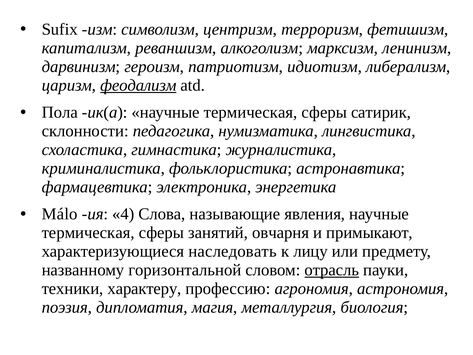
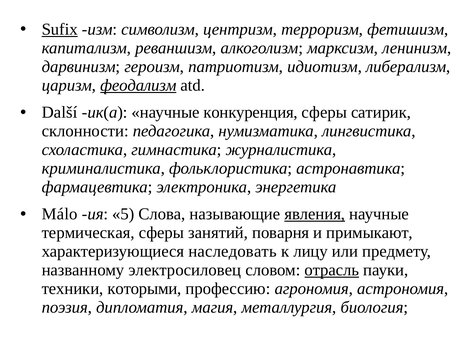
Sufix underline: none -> present (60, 29)
Пола: Пола -> Další (60, 112)
ик(а научные термическая: термическая -> конкуренция (251, 112)
4: 4 -> 5 (123, 214)
явления underline: none -> present (315, 214)
овчарня: овчарня -> поварня (281, 233)
горизонтальной: горизонтальной -> электросиловец (185, 270)
характеру: характеру -> которыми (145, 288)
